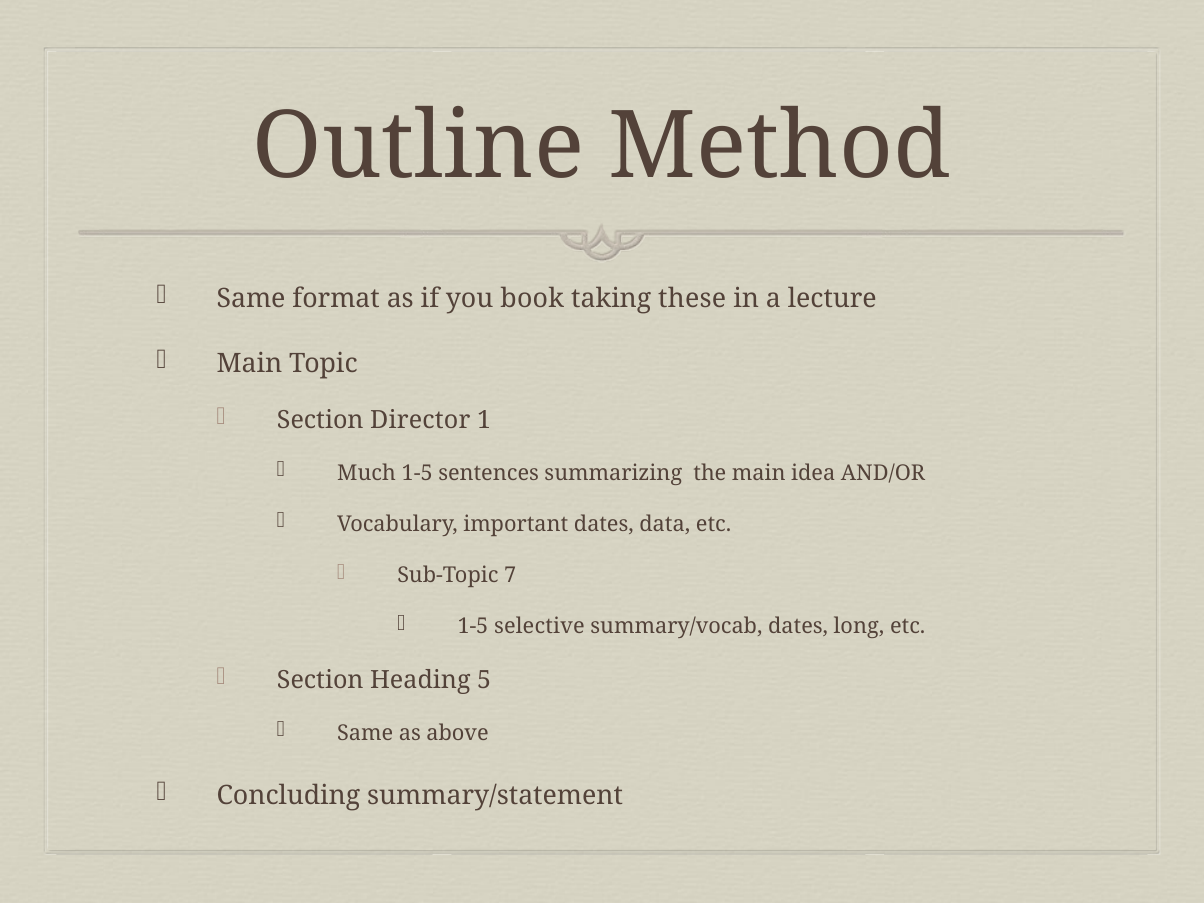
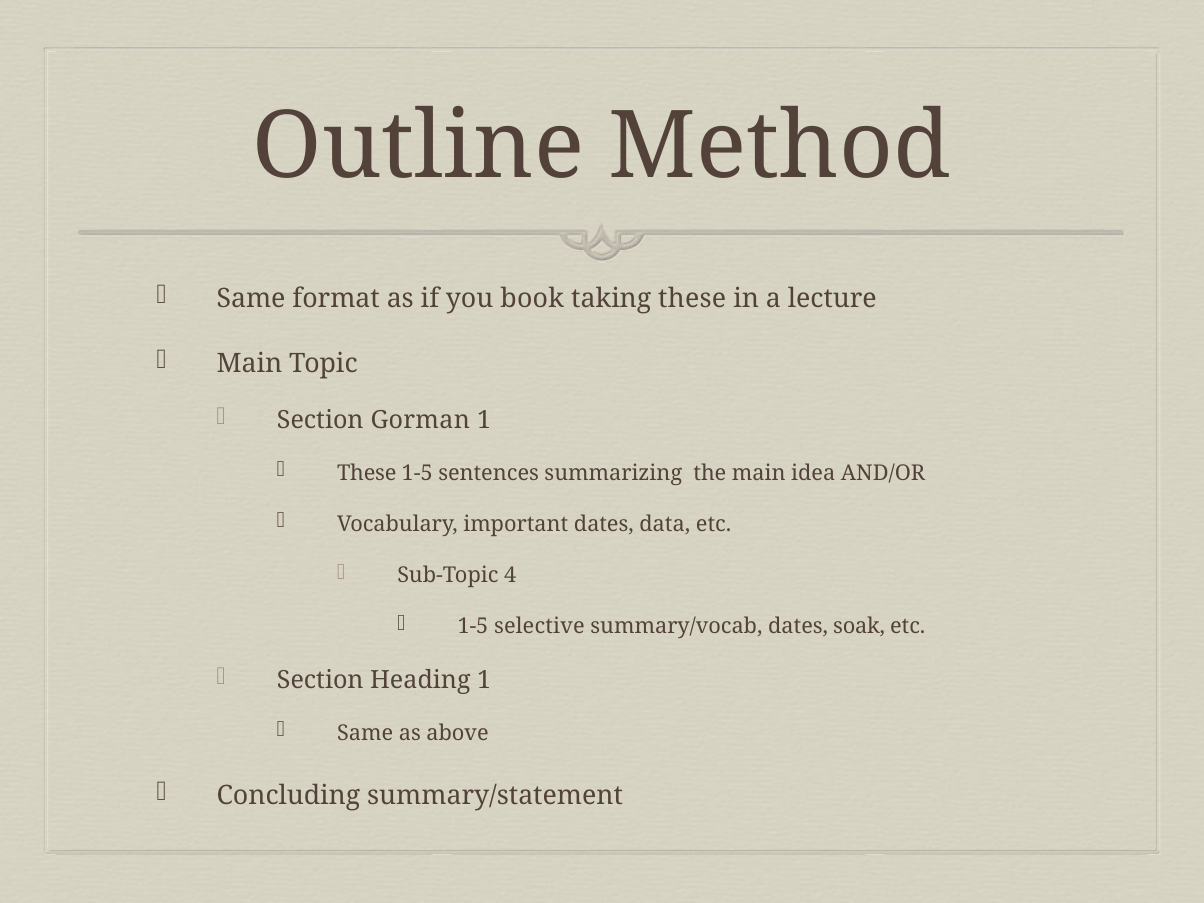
Director: Director -> Gorman (420, 420)
Much: Much -> These (367, 473)
7: 7 -> 4 (510, 575)
long: long -> soak (859, 627)
Heading 5: 5 -> 1 (484, 680)
